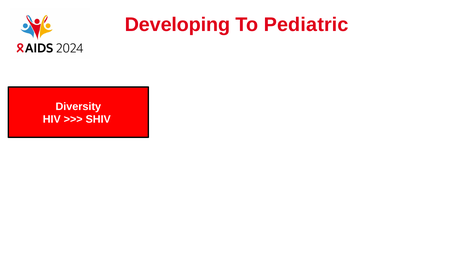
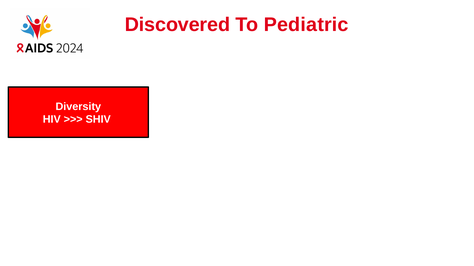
Developing: Developing -> Discovered (177, 25)
